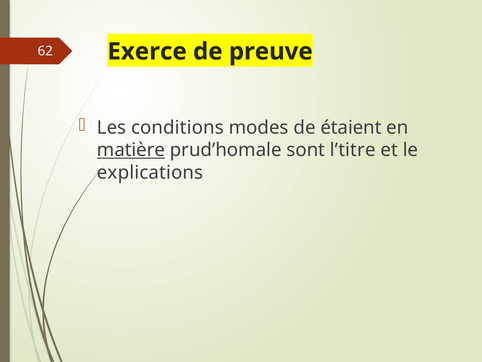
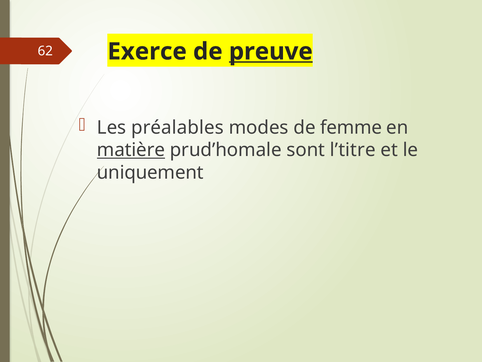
preuve underline: none -> present (271, 51)
conditions: conditions -> préalables (177, 127)
étaient: étaient -> femme (351, 127)
explications: explications -> uniquement (150, 172)
